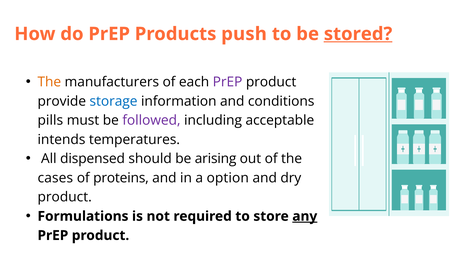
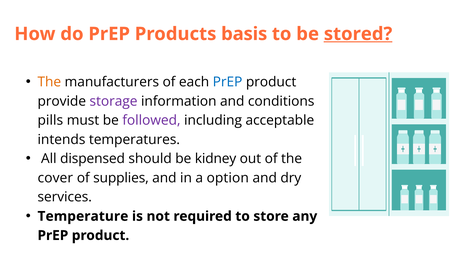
push: push -> basis (244, 34)
PrEP colour: purple -> blue (228, 82)
storage colour: blue -> purple (114, 101)
arising: arising -> kidney (216, 159)
cases: cases -> cover (55, 178)
proteins: proteins -> supplies (121, 178)
product: product -> services (65, 197)
Formulations: Formulations -> Temperature (83, 216)
any underline: present -> none (305, 216)
